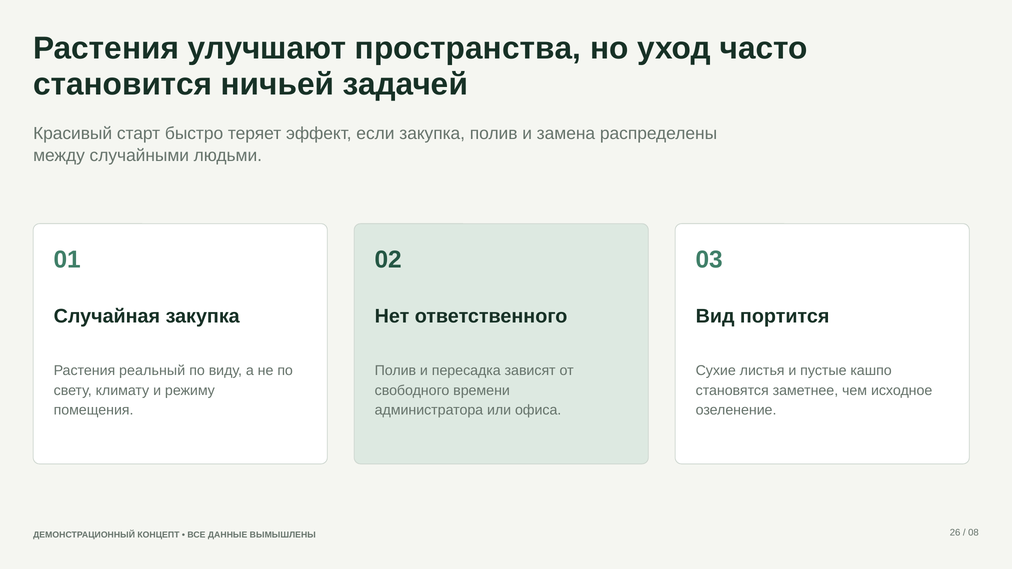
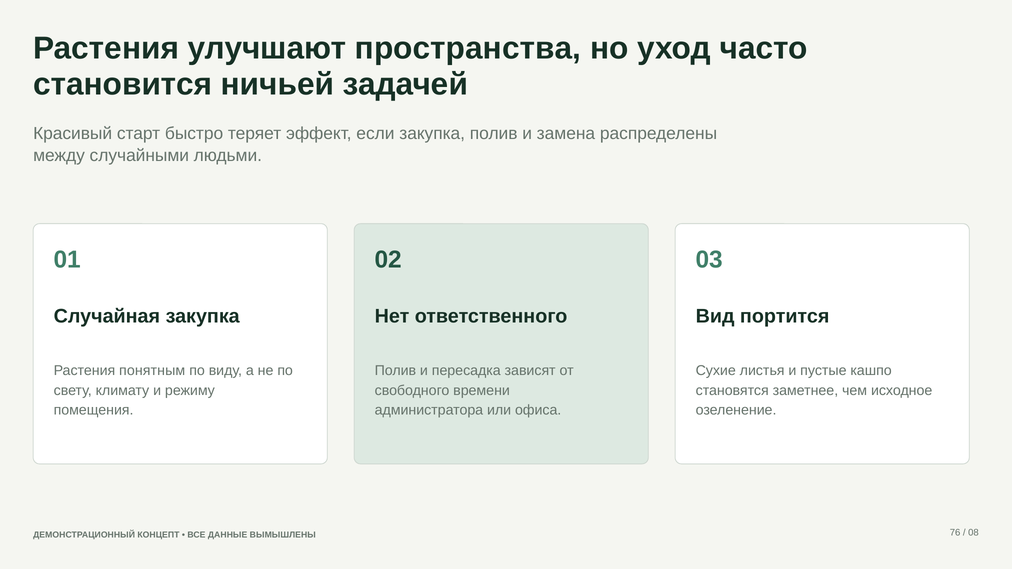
реальный: реальный -> понятным (152, 371)
26: 26 -> 76 (955, 533)
